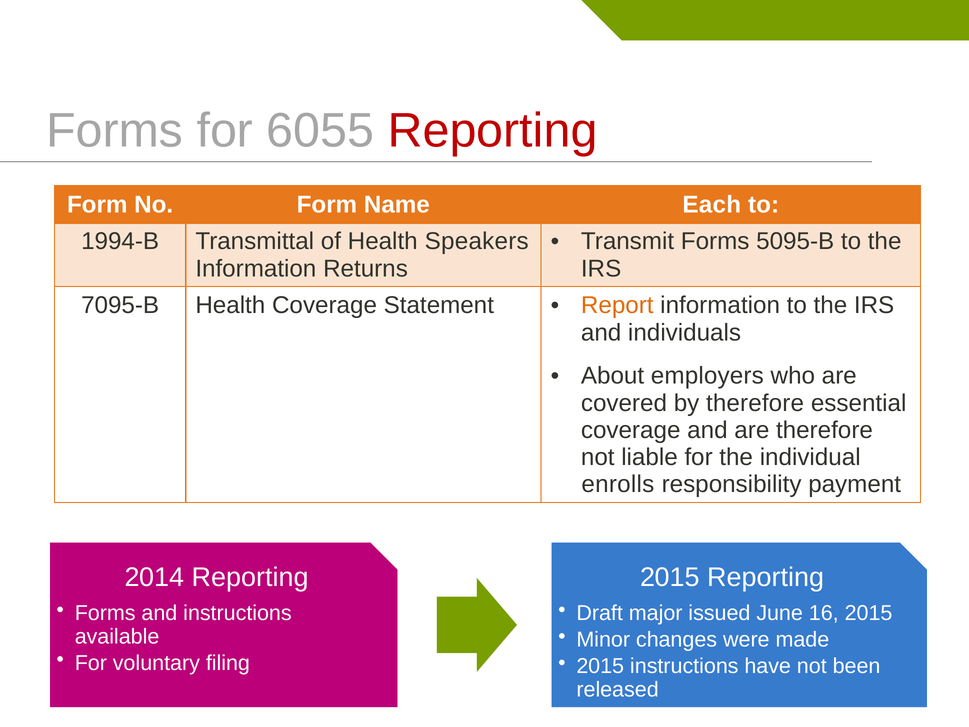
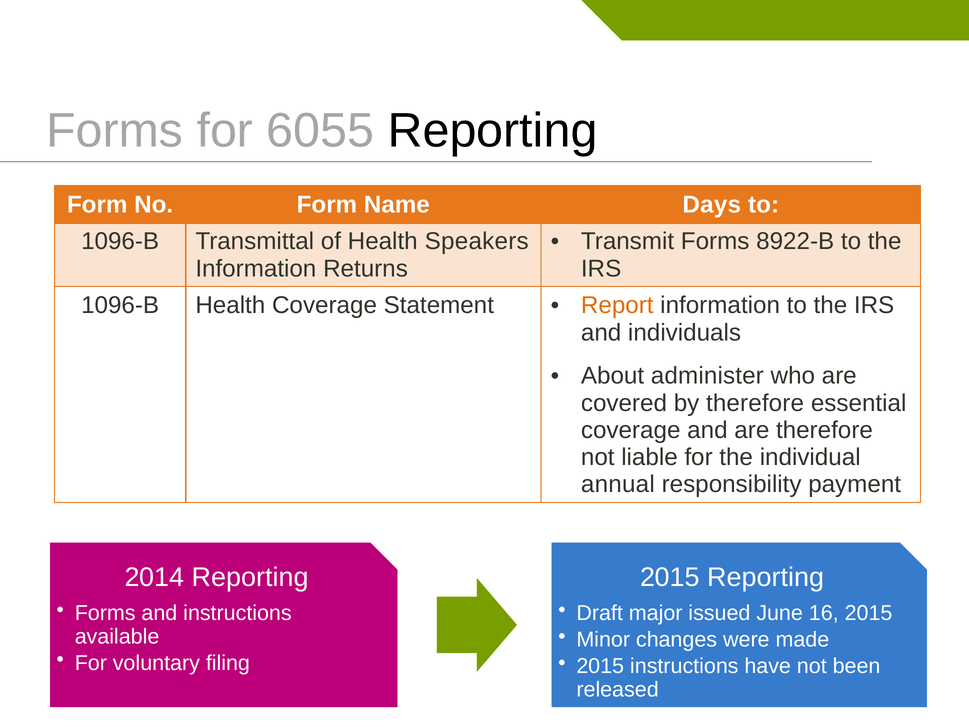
Reporting colour: red -> black (493, 131)
Each: Each -> Days (712, 205)
1994-B: 1994-B -> 1096-B (120, 241)
5095-B: 5095-B -> 8922-B (795, 241)
7095-B: 7095-B -> 1096-B (120, 305)
employers: employers -> administer (707, 376)
enrolls: enrolls -> annual (618, 484)
